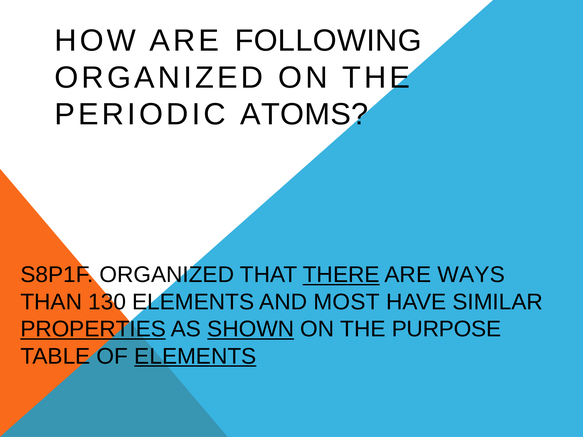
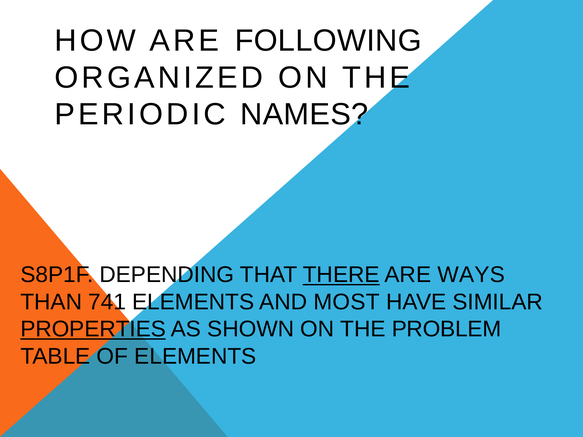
ATOMS: ATOMS -> NAMES (304, 115)
S8P1F ORGANIZED: ORGANIZED -> DEPENDING (167, 275)
130: 130 -> 741 (107, 302)
SHOWN underline: present -> none (251, 329)
PURPOSE: PURPOSE -> PROBLEM (446, 329)
ELEMENTS underline: present -> none (195, 357)
